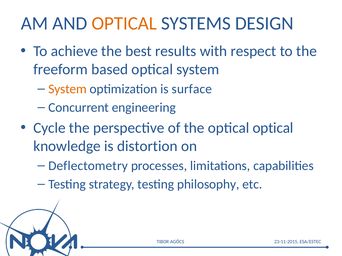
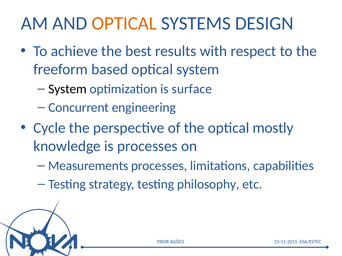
System colour: orange -> black (68, 89)
optical optical: optical -> mostly (273, 128)
is distortion: distortion -> processes (147, 146)
Deflectometry: Deflectometry -> Measurements (88, 166)
